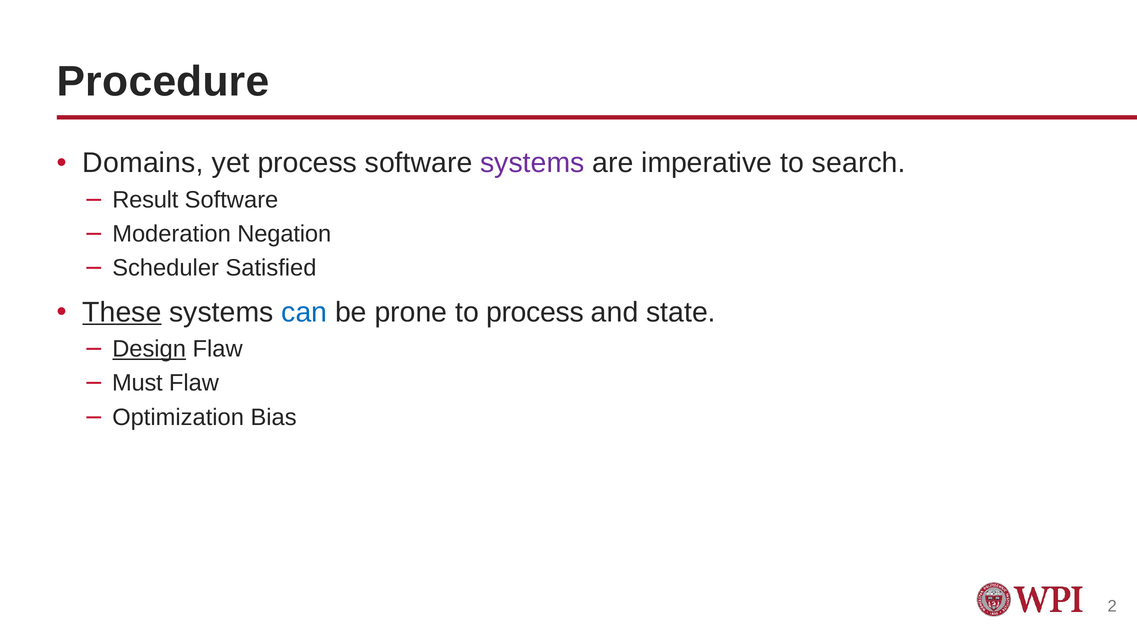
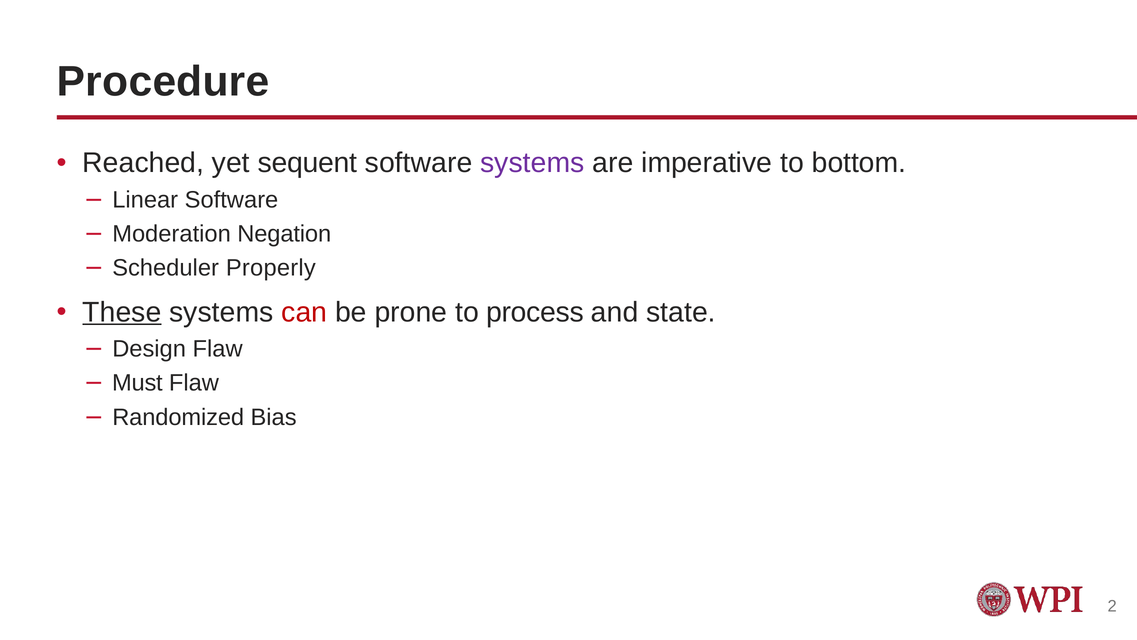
Domains: Domains -> Reached (143, 163)
yet process: process -> sequent (307, 163)
search: search -> bottom (859, 163)
Result: Result -> Linear (145, 200)
Satisfied: Satisfied -> Properly (271, 268)
can colour: blue -> red (304, 312)
Design underline: present -> none (149, 349)
Optimization: Optimization -> Randomized (178, 417)
